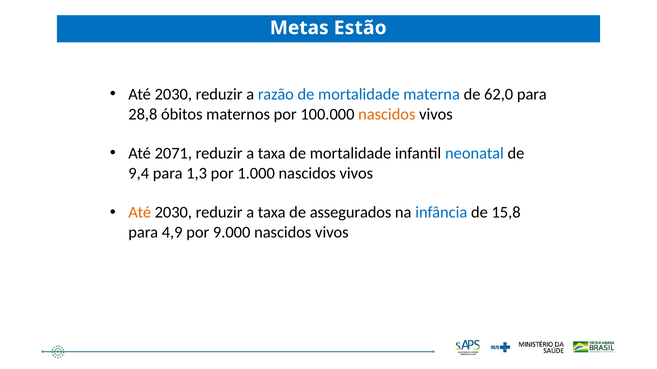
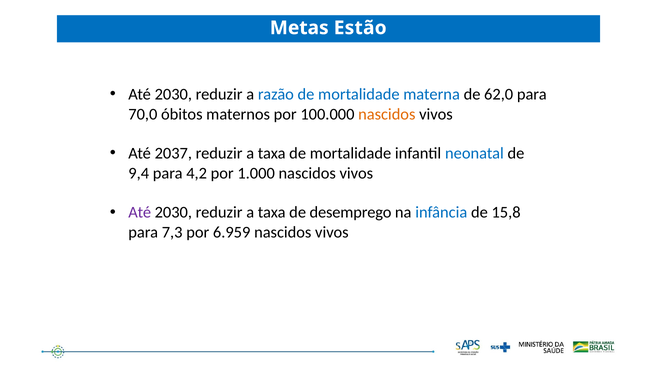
28,8: 28,8 -> 70,0 (143, 114)
2071: 2071 -> 2037 (173, 154)
1,3: 1,3 -> 4,2 (197, 173)
Até colour: orange -> purple (140, 213)
assegurados: assegurados -> desemprego (351, 213)
4,9: 4,9 -> 7,3 (172, 233)
9.000: 9.000 -> 6.959 (232, 233)
